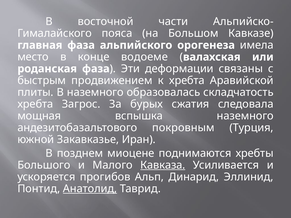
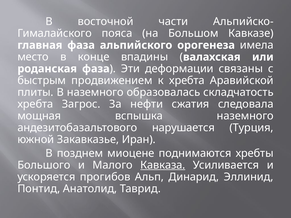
водоеме: водоеме -> впадины (145, 57)
бурых: бурых -> нефти (147, 104)
покровным: покровным -> нарушается (183, 128)
Анатолид underline: present -> none (90, 189)
